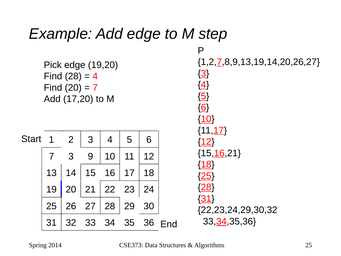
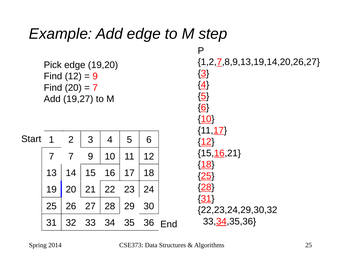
Find 28: 28 -> 12 (73, 76)
4: 4 -> 9 (95, 76)
17,20: 17,20 -> 19,27 (78, 99)
7 3: 3 -> 7 (71, 156)
